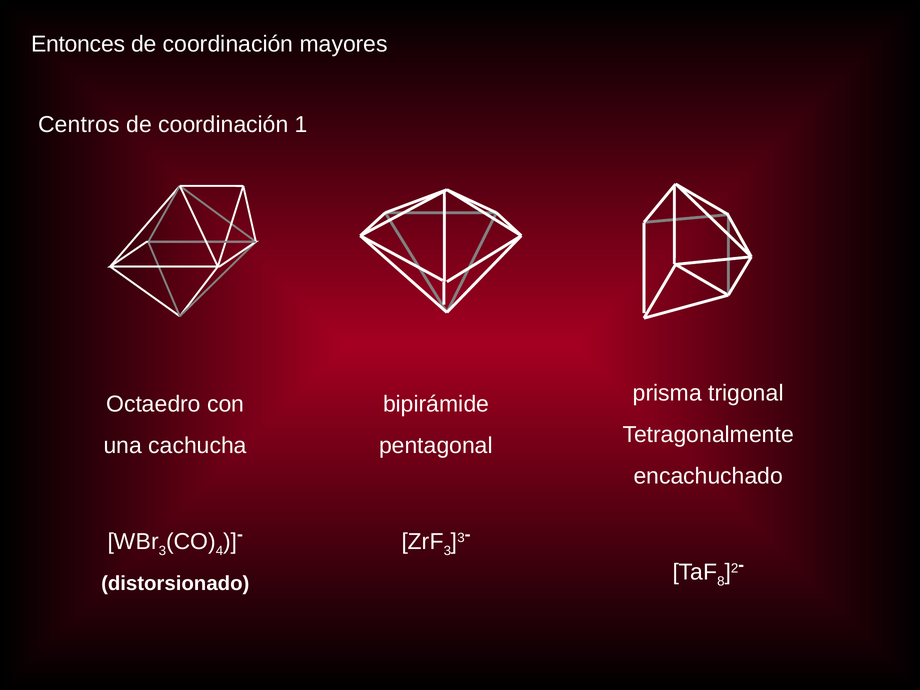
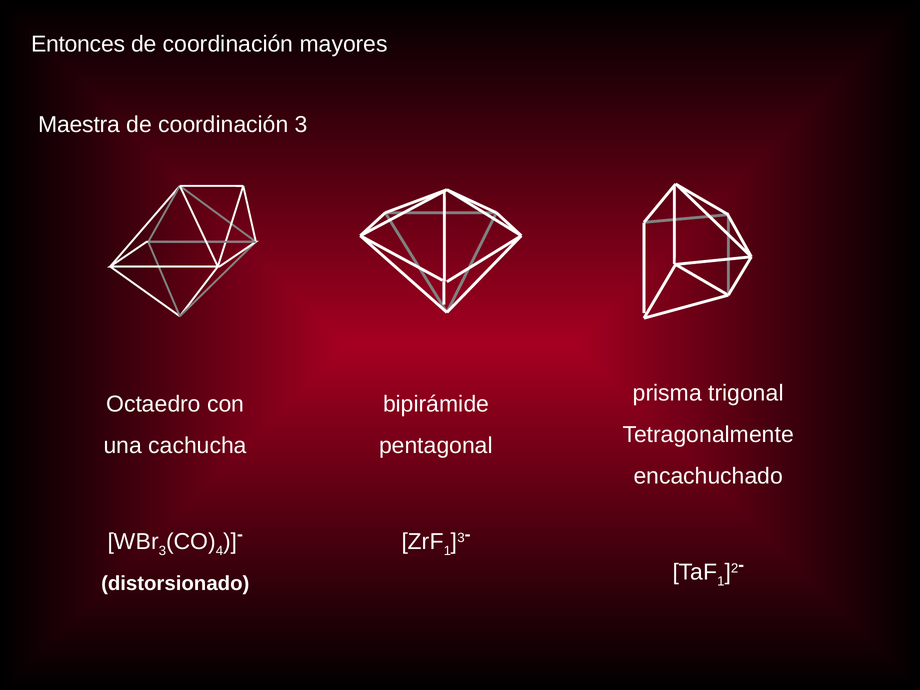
Centros: Centros -> Maestra (79, 125)
coordinación 1: 1 -> 3 (301, 125)
3: 3 -> 1 (447, 551)
8: 8 -> 1 (721, 581)
